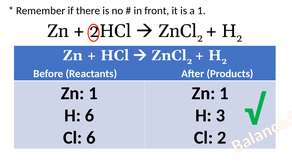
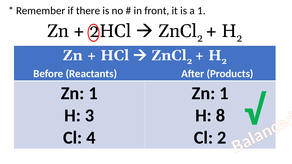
H 6: 6 -> 3 (90, 116)
3: 3 -> 8 (220, 116)
Cl 6: 6 -> 4 (91, 138)
